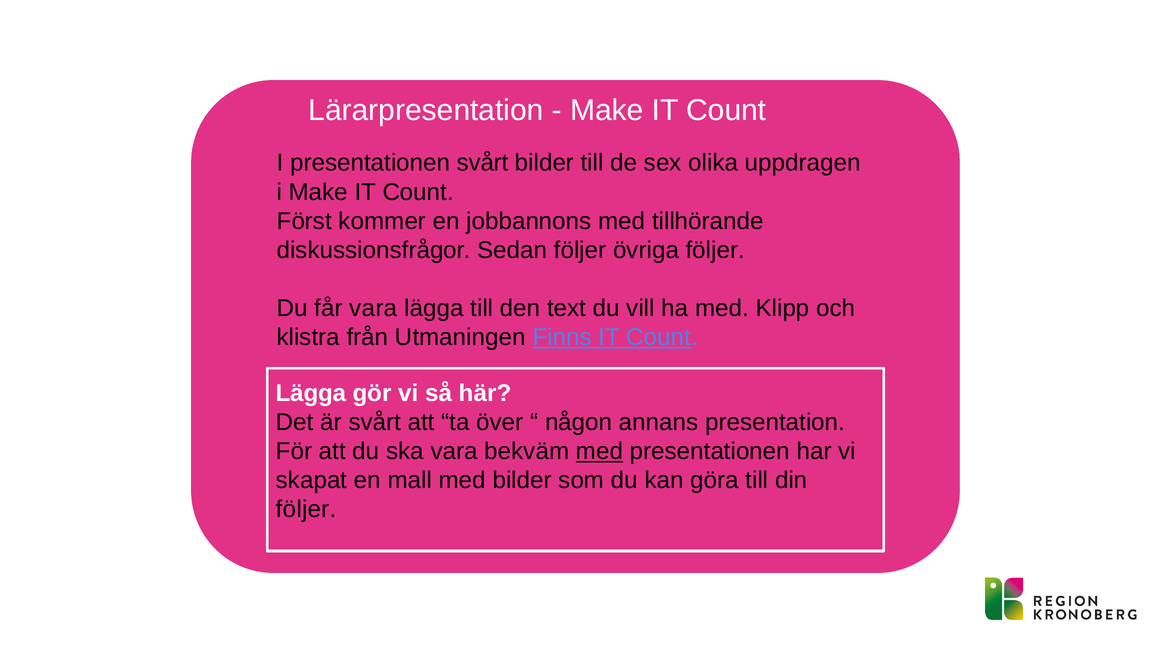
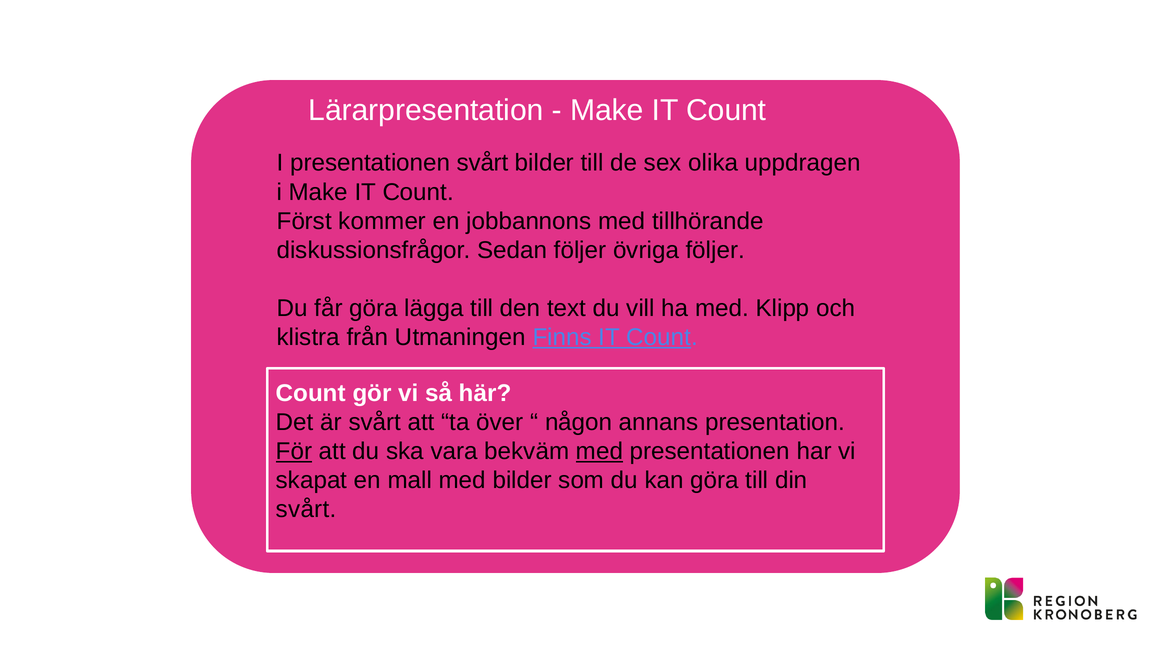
får vara: vara -> göra (374, 308)
Lägga: Lägga -> Count (311, 393)
För underline: none -> present (294, 451)
följer: följer -> svårt (306, 509)
